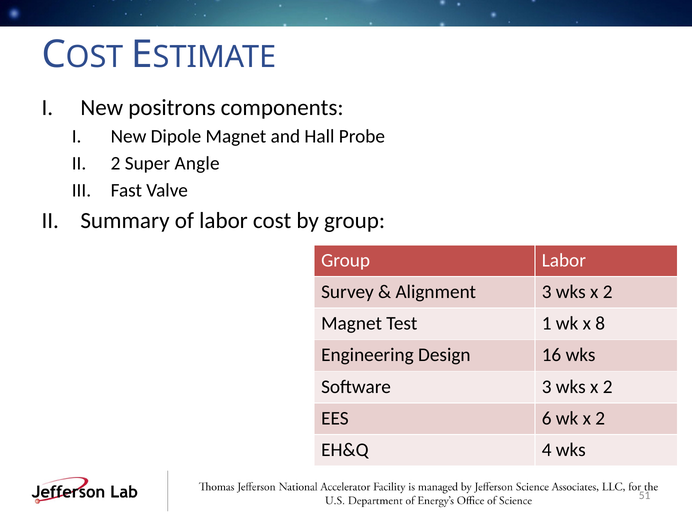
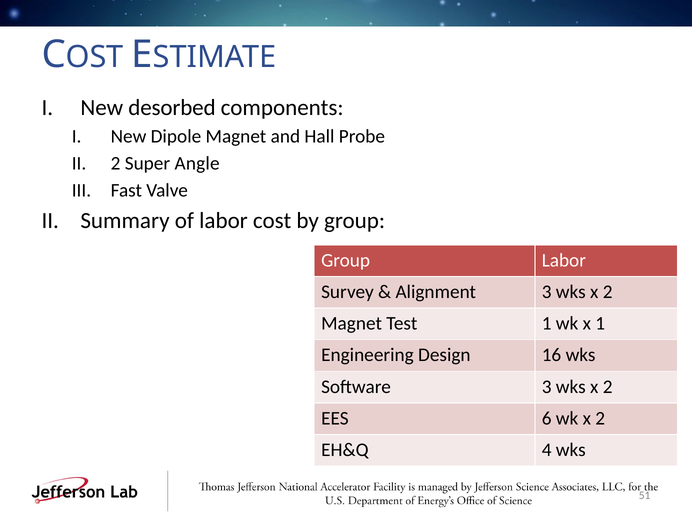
positrons: positrons -> desorbed (172, 108)
x 8: 8 -> 1 (600, 324)
